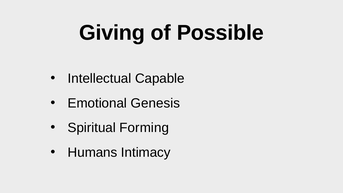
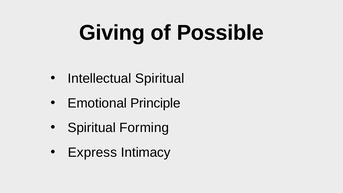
Intellectual Capable: Capable -> Spiritual (160, 79)
Genesis: Genesis -> Principle (155, 103)
Humans: Humans -> Express (92, 152)
